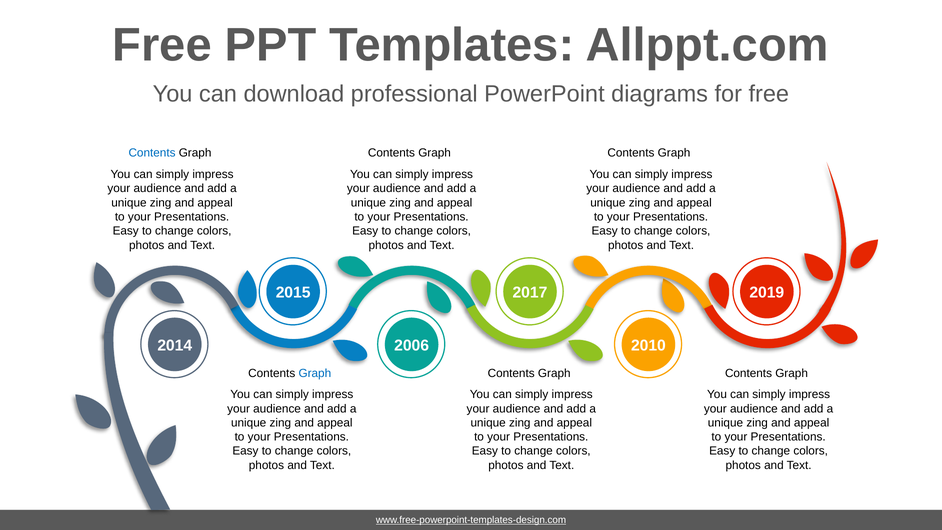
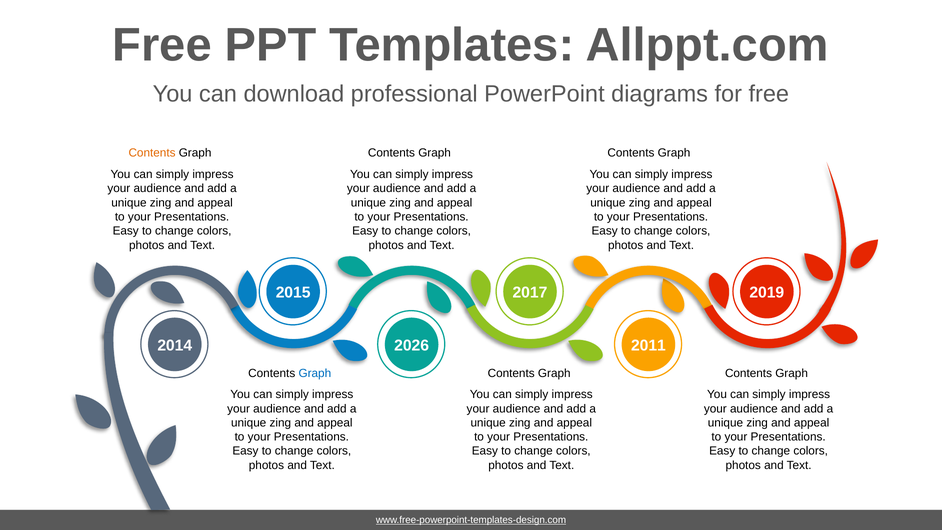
Contents colour: blue -> orange (152, 153)
2006: 2006 -> 2026 (412, 345)
2010: 2010 -> 2011 (648, 345)
